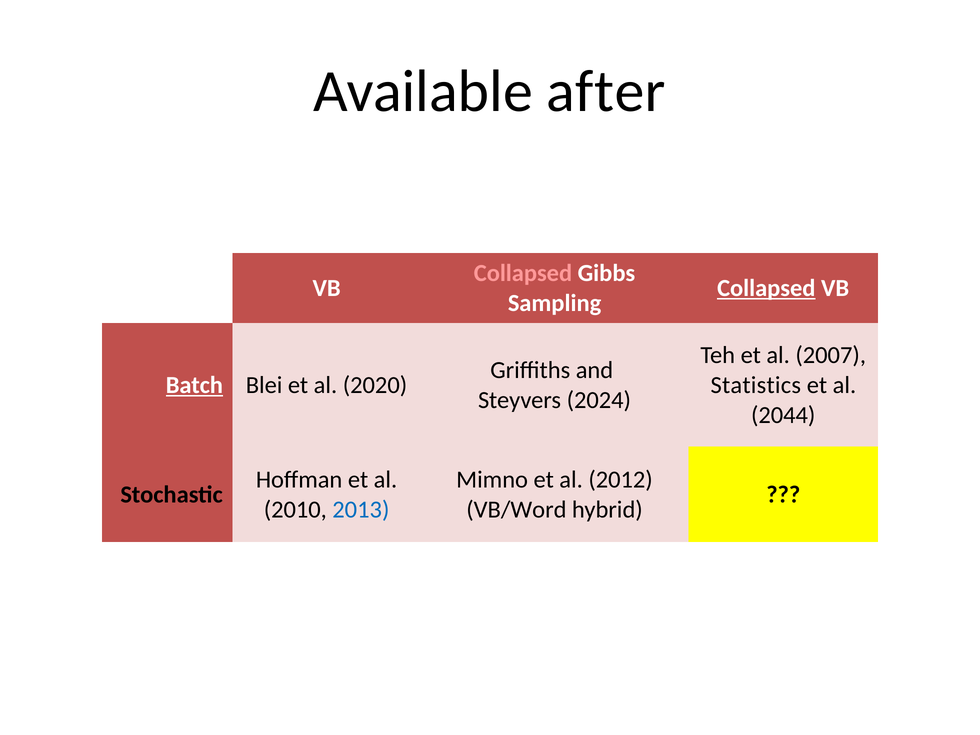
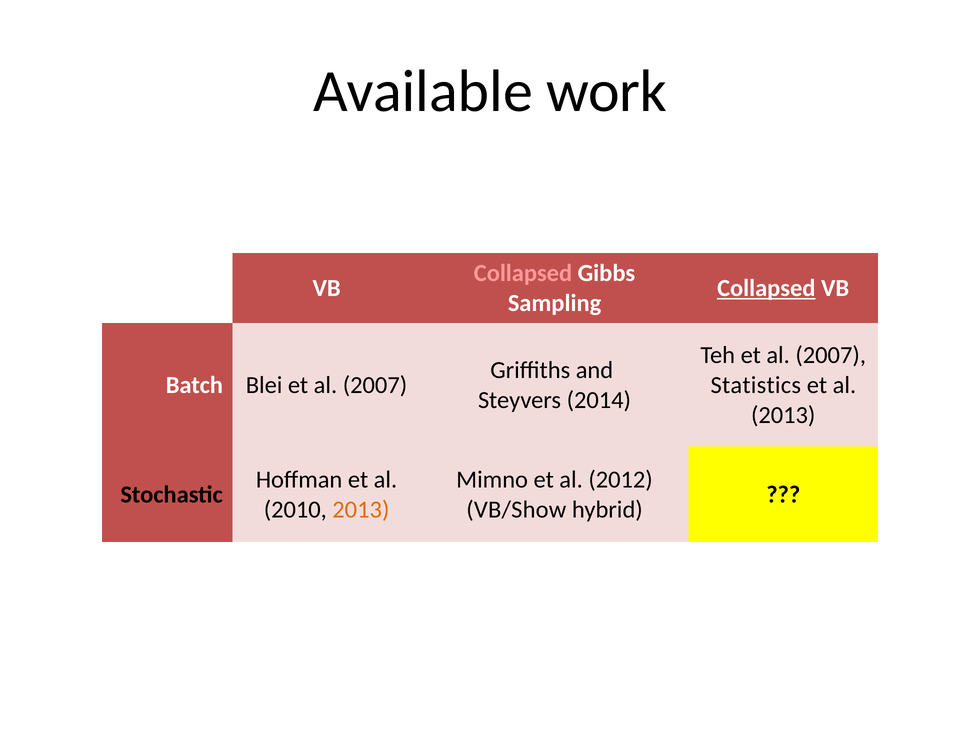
after: after -> work (607, 91)
Batch underline: present -> none (194, 385)
Blei et al 2020: 2020 -> 2007 (375, 385)
2024: 2024 -> 2014 (599, 400)
2044: 2044 -> 2013 (783, 415)
2013 colour: blue -> orange (361, 510)
VB/Word: VB/Word -> VB/Show (516, 510)
